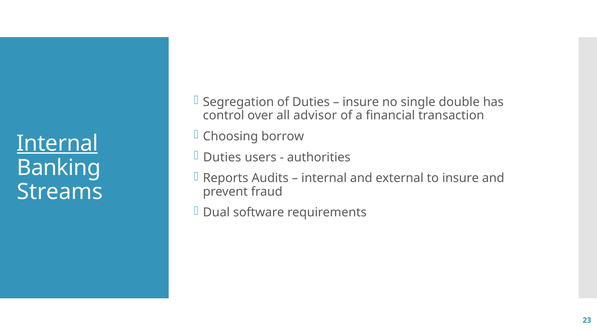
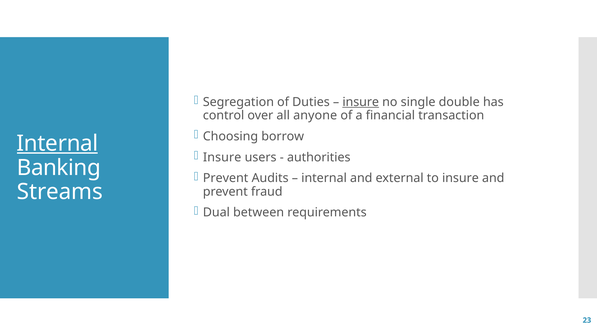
insure underline: none -> present (361, 102)
advisor: advisor -> anyone (315, 115)
Duties: Duties -> Insure (222, 157)
Reports: Reports -> Prevent (226, 178)
software: software -> between (259, 212)
